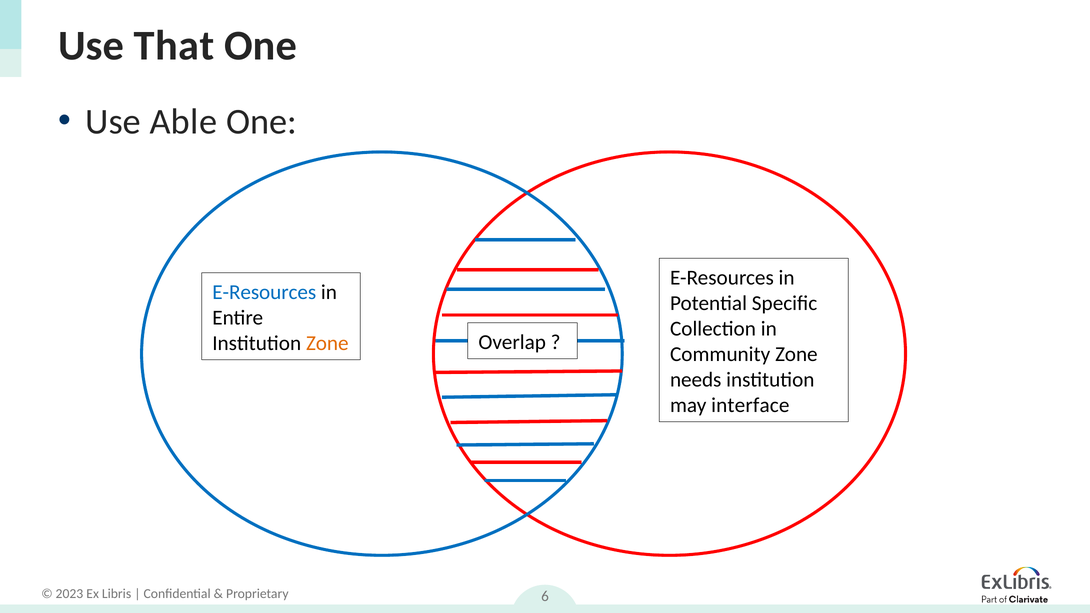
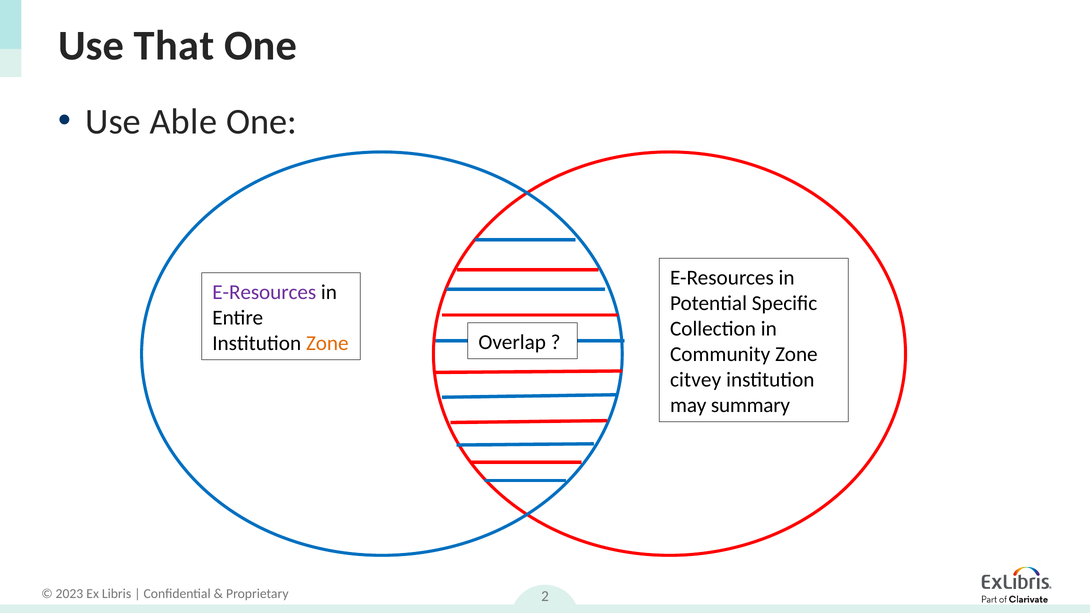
E-Resources colour: blue -> purple (264, 292)
needs: needs -> citvey (696, 380)
interface: interface -> summary (751, 405)
6: 6 -> 2 (545, 596)
